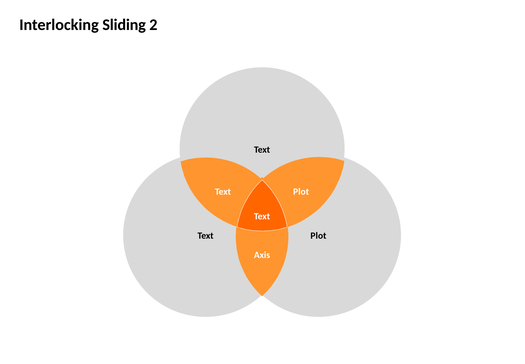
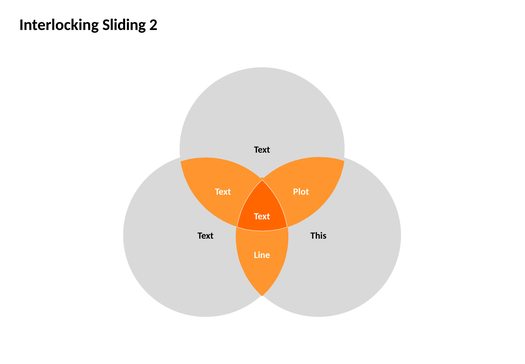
Plot: Plot -> This (318, 235)
Axis: Axis -> Line (262, 255)
